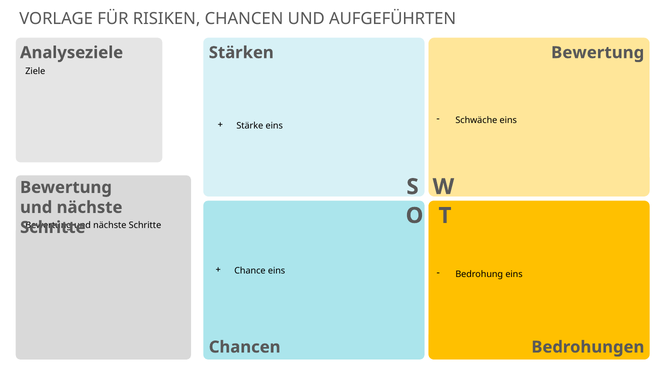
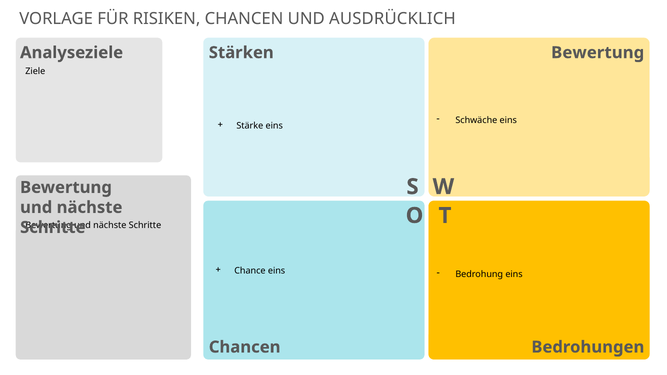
AUFGEFÜHRTEN: AUFGEFÜHRTEN -> AUSDRÜCKLICH (392, 19)
